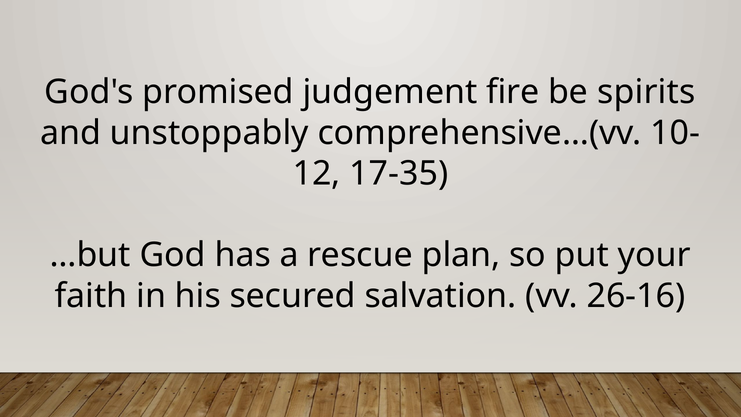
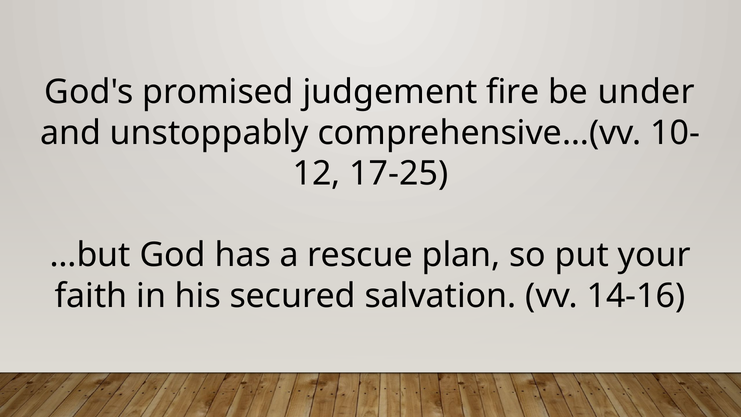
spirits: spirits -> under (646, 92)
17-35: 17-35 -> 17-25 (399, 174)
26-16: 26-16 -> 14-16 (636, 296)
